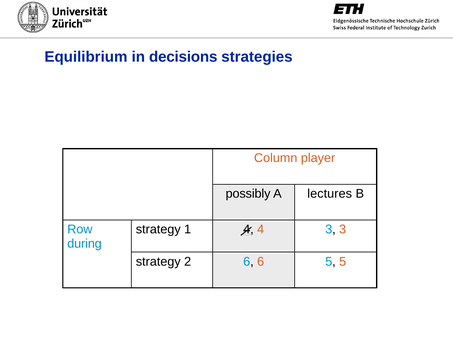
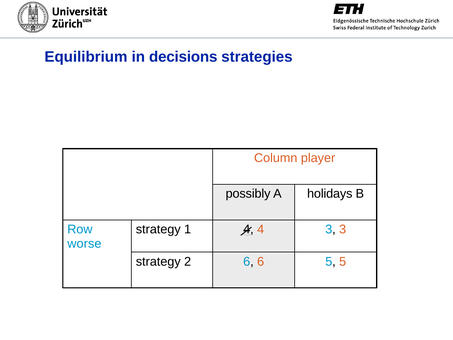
lectures: lectures -> holidays (330, 194)
during: during -> worse (84, 243)
